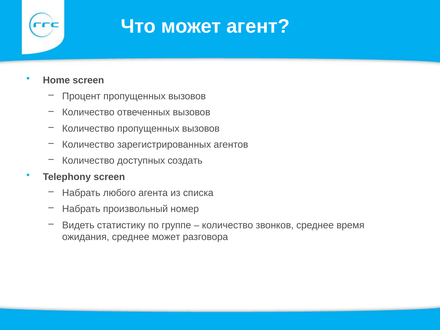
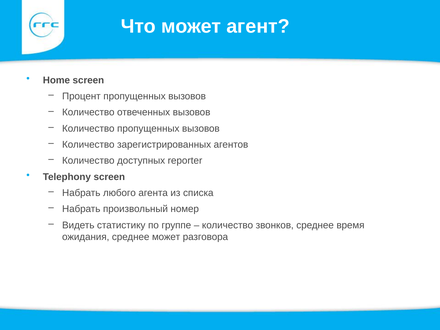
создать: создать -> reporter (185, 161)
